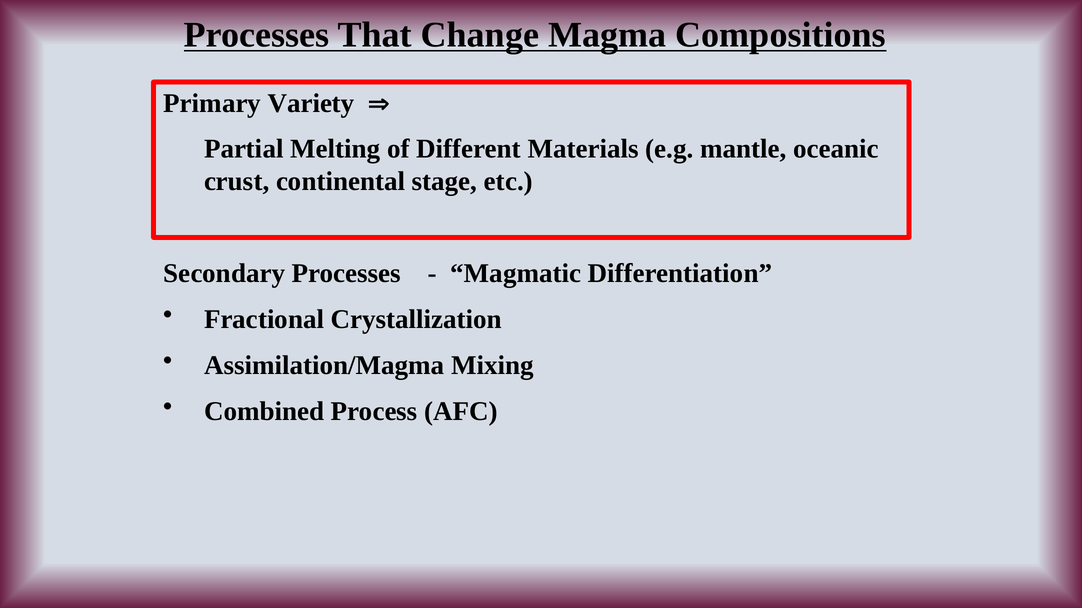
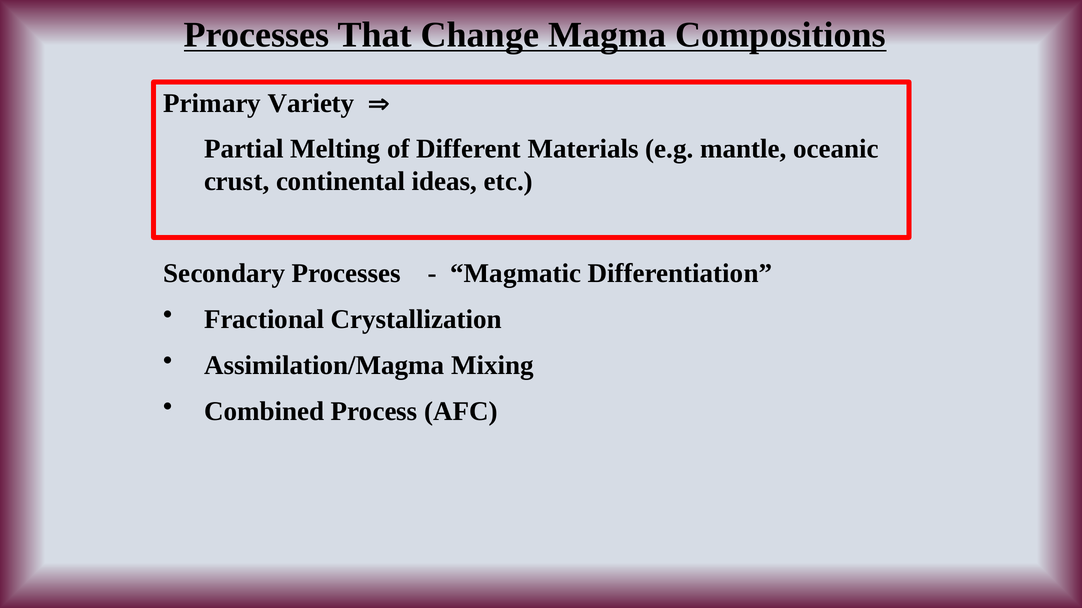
stage: stage -> ideas (445, 182)
